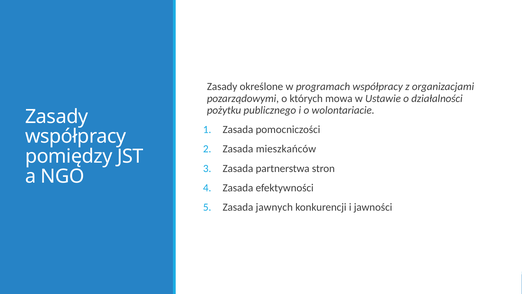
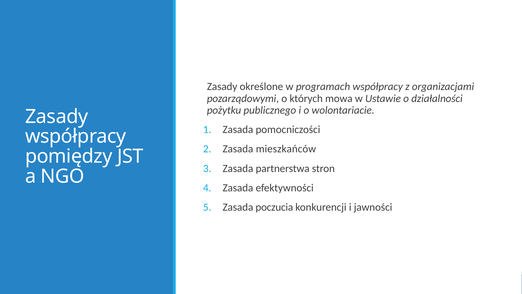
jawnych: jawnych -> poczucia (274, 207)
